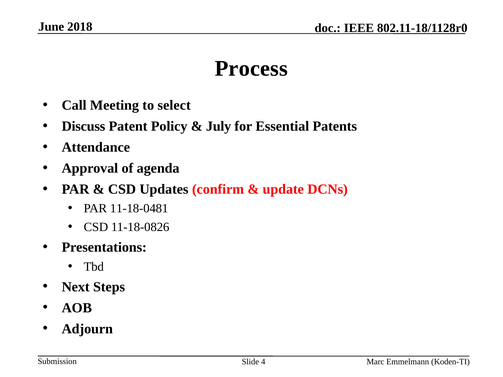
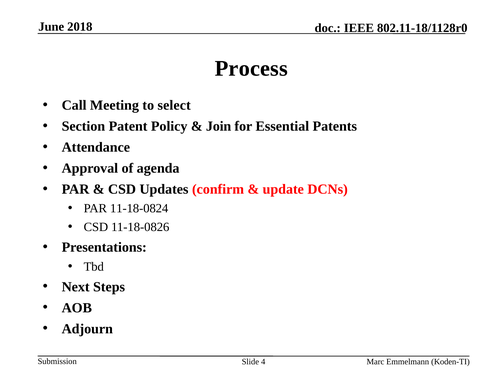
Discuss: Discuss -> Section (83, 126)
July: July -> Join (219, 126)
11-18-0481: 11-18-0481 -> 11-18-0824 (139, 209)
